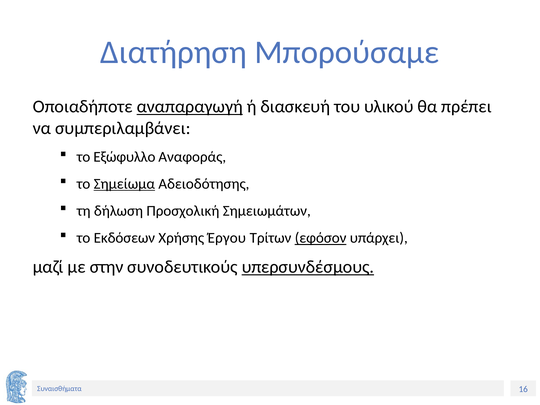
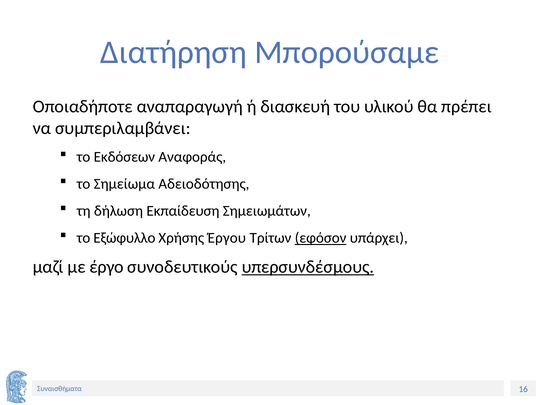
αναπαραγωγή underline: present -> none (190, 107)
Εξώφυλλο: Εξώφυλλο -> Εκδόσεων (124, 157)
Σημείωμα underline: present -> none (124, 184)
Προσχολική: Προσχολική -> Εκπαίδευση (183, 211)
Εκδόσεων: Εκδόσεων -> Εξώφυλλο (124, 238)
στην: στην -> έργο (107, 267)
